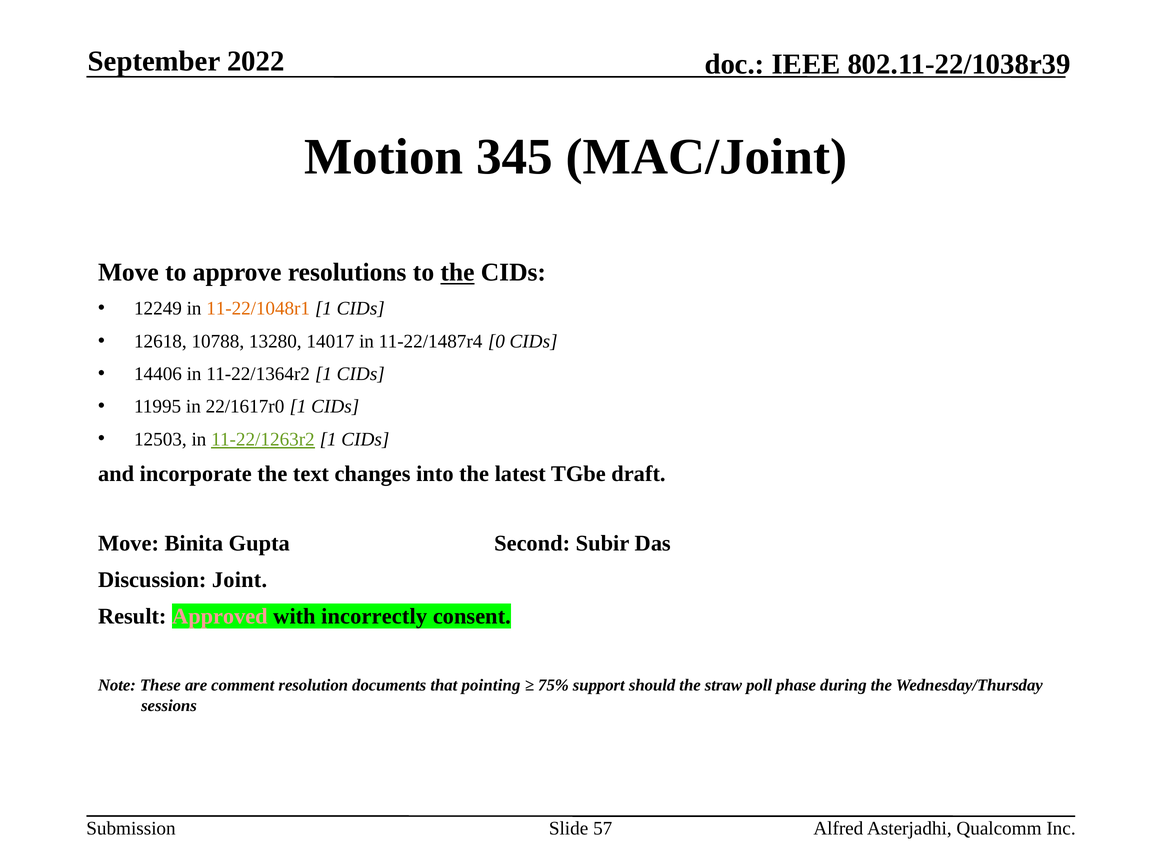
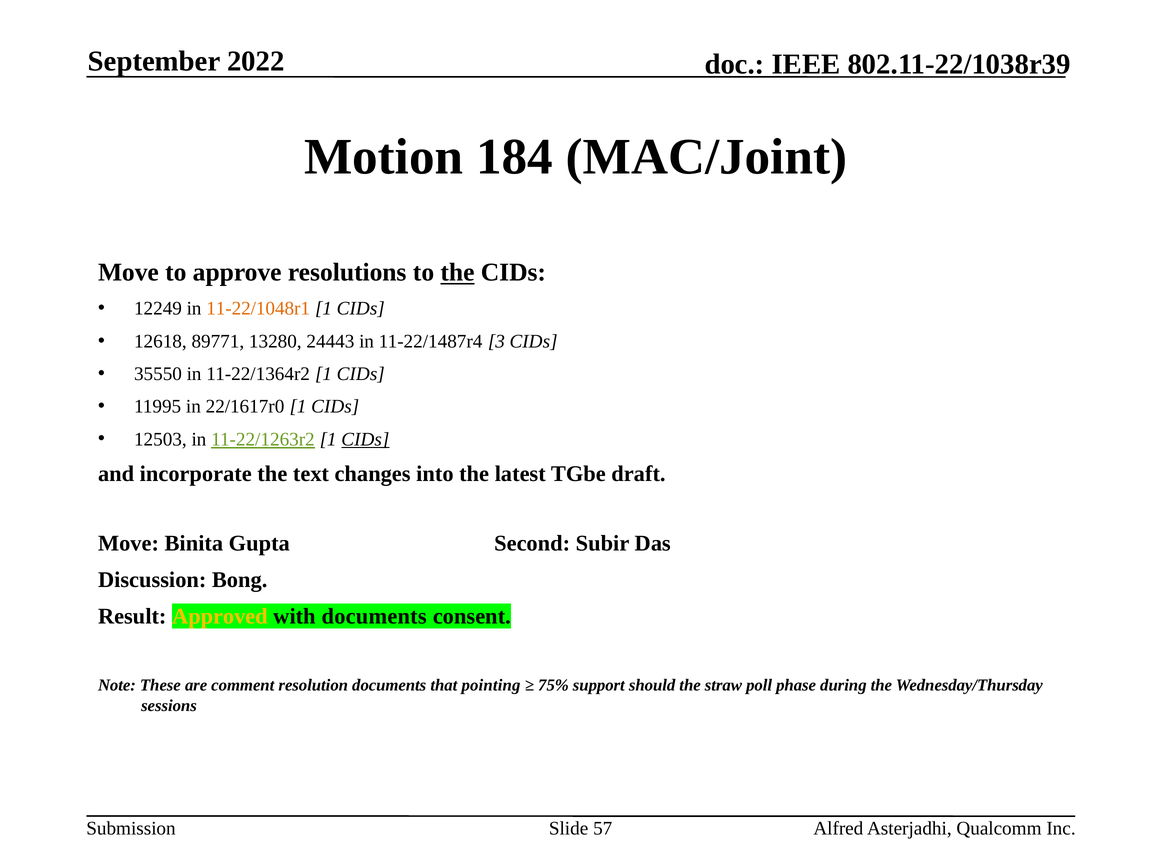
345: 345 -> 184 (514, 157)
10788: 10788 -> 89771 (218, 341)
14017: 14017 -> 24443 (330, 341)
0: 0 -> 3 (496, 341)
14406: 14406 -> 35550 (158, 374)
CIDs underline: none -> present (365, 439)
Joint: Joint -> Bong (240, 580)
Approved colour: pink -> yellow (220, 616)
with incorrectly: incorrectly -> documents (374, 616)
